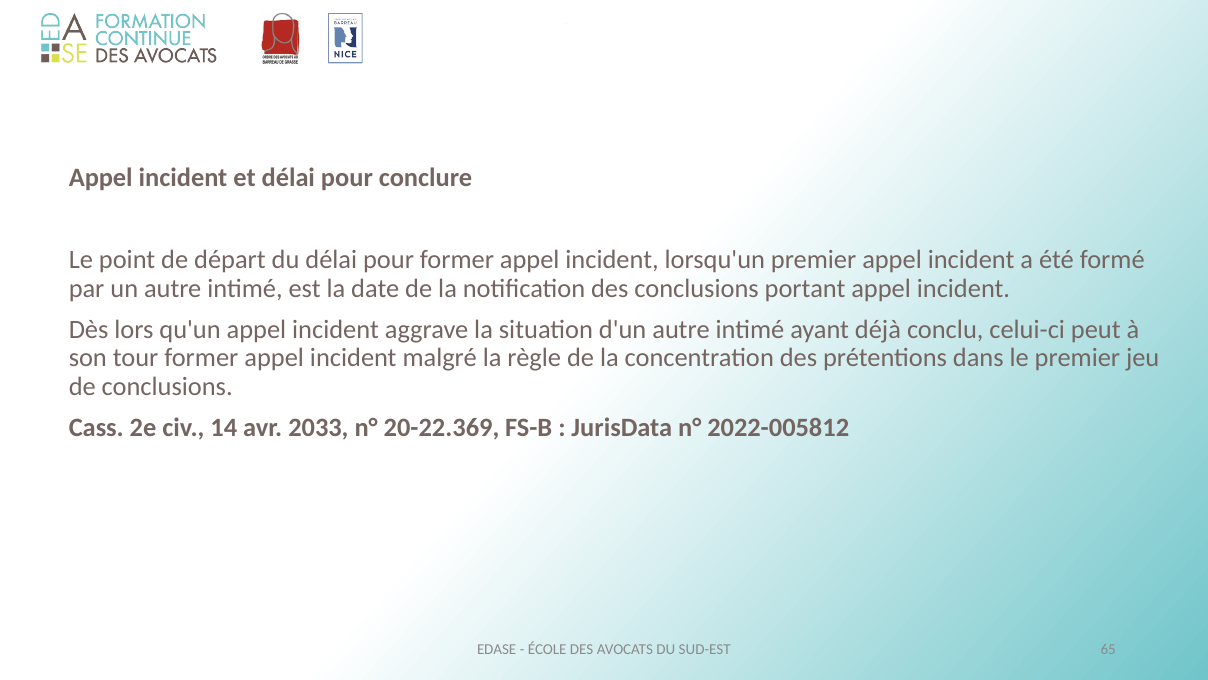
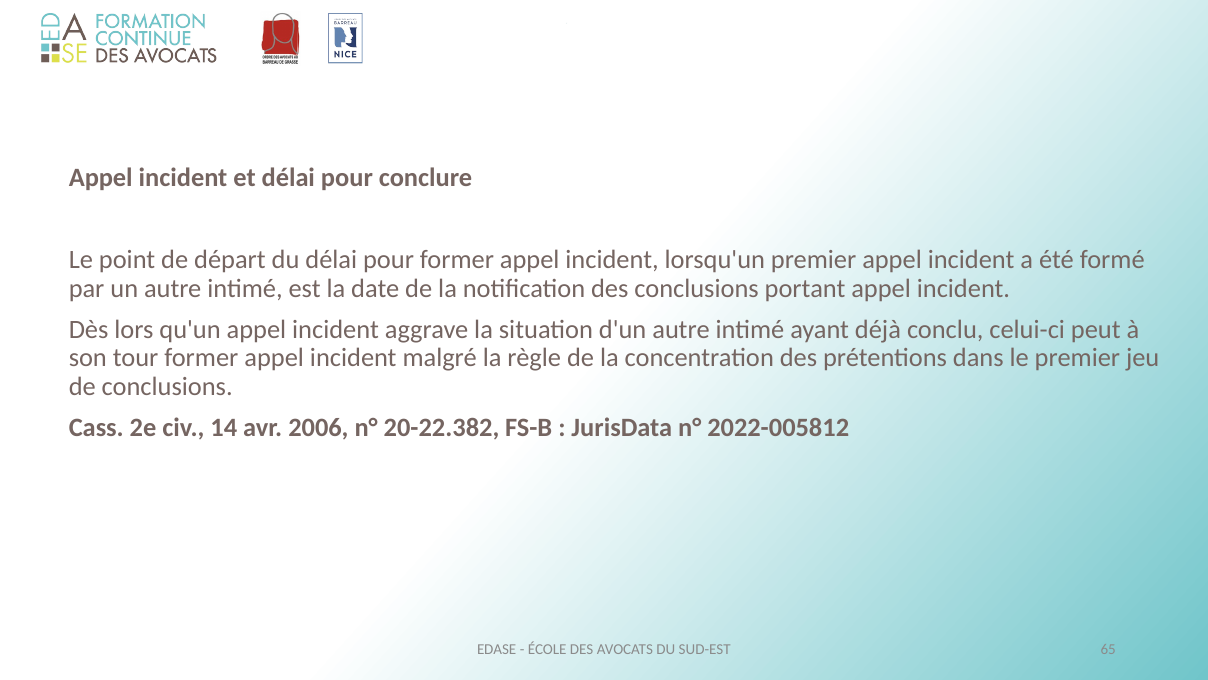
2033: 2033 -> 2006 (318, 428)
20-22.369: 20-22.369 -> 20-22.382 (441, 428)
